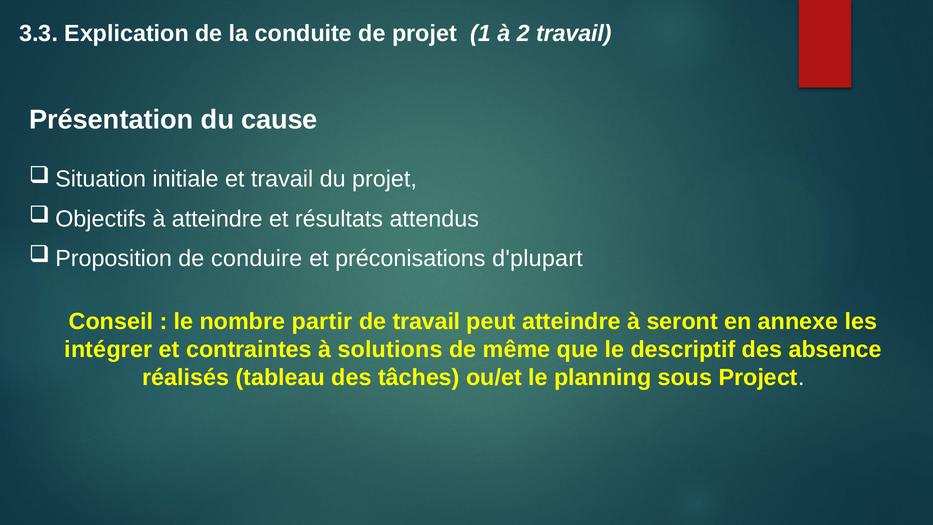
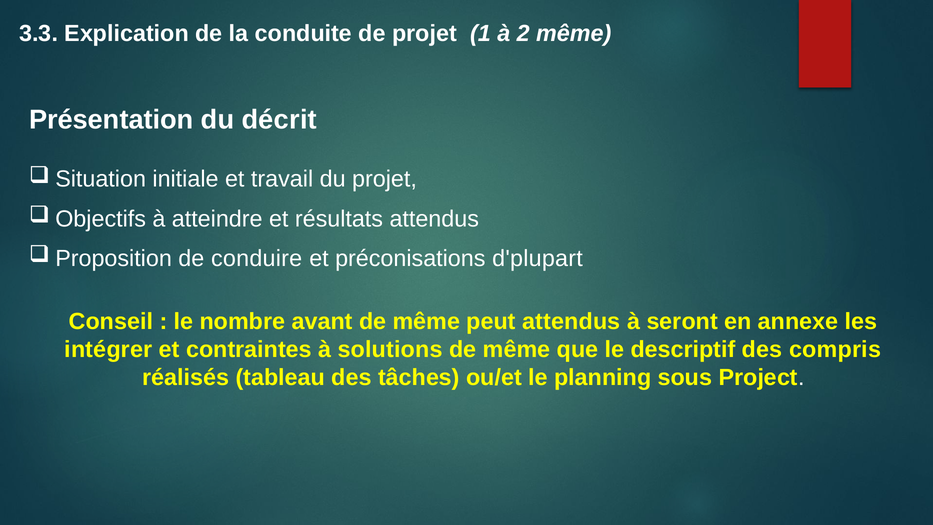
2 travail: travail -> même (574, 33)
cause: cause -> décrit (279, 120)
partir: partir -> avant (322, 321)
travail: travail -> même (426, 321)
peut atteindre: atteindre -> attendus (571, 321)
absence: absence -> compris (835, 349)
